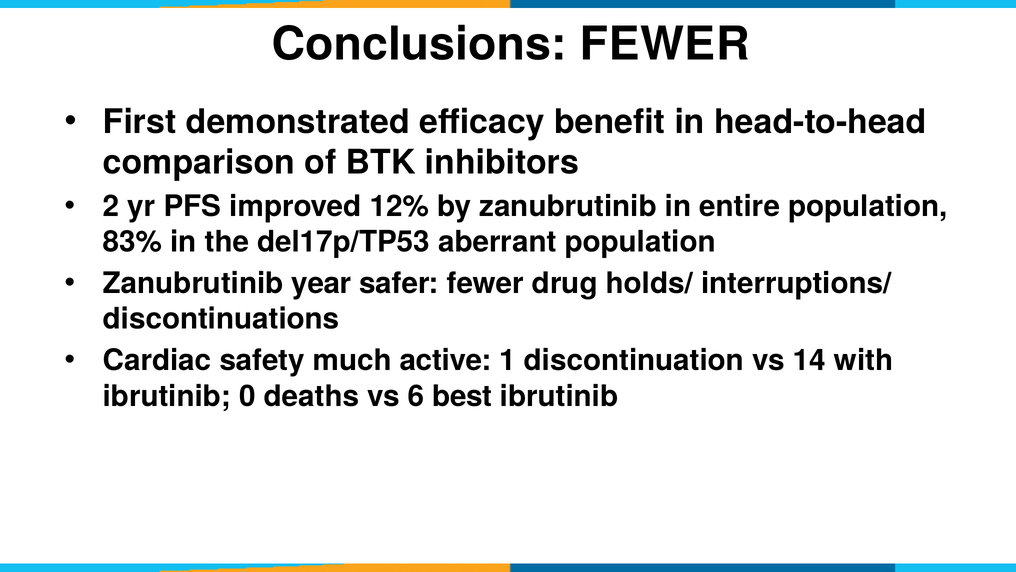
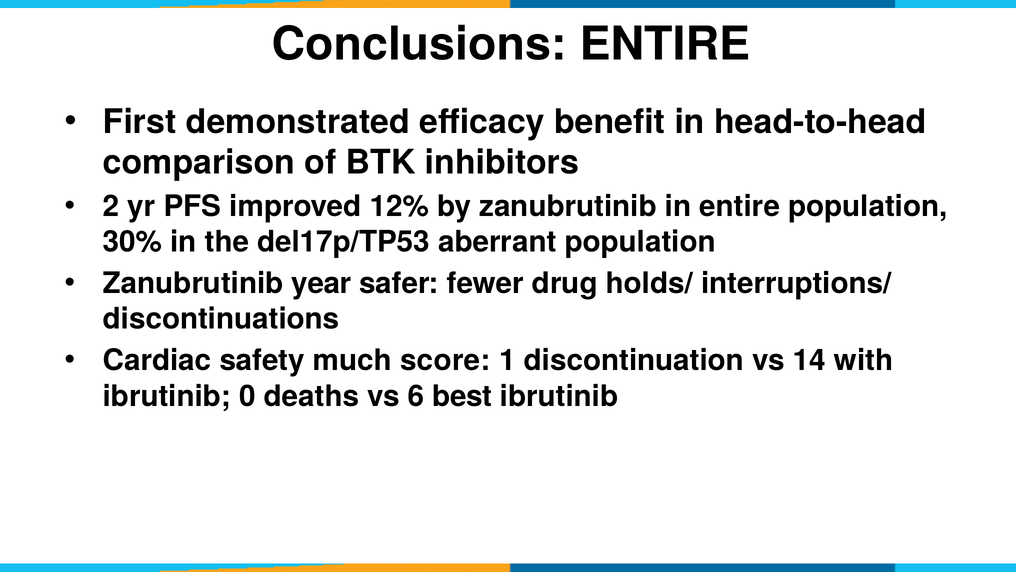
Conclusions FEWER: FEWER -> ENTIRE (665, 44)
83%: 83% -> 30% (132, 242)
active: active -> score (445, 360)
